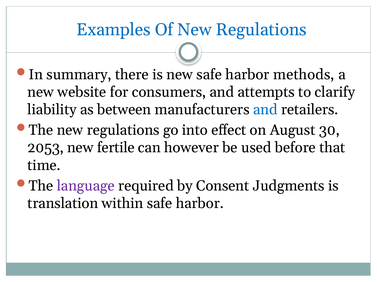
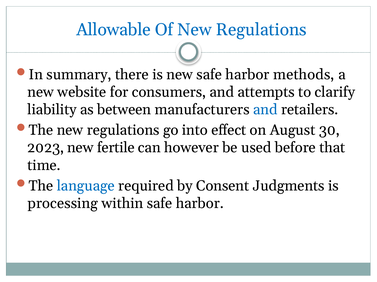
Examples: Examples -> Allowable (114, 30)
2053: 2053 -> 2023 (46, 148)
language colour: purple -> blue (86, 186)
translation: translation -> processing (63, 204)
